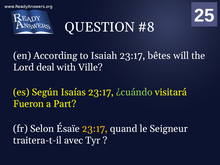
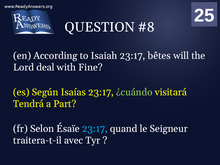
Ville: Ville -> Fine (90, 67)
Fueron: Fueron -> Tendrá (28, 104)
23:17 colour: yellow -> light blue (95, 129)
